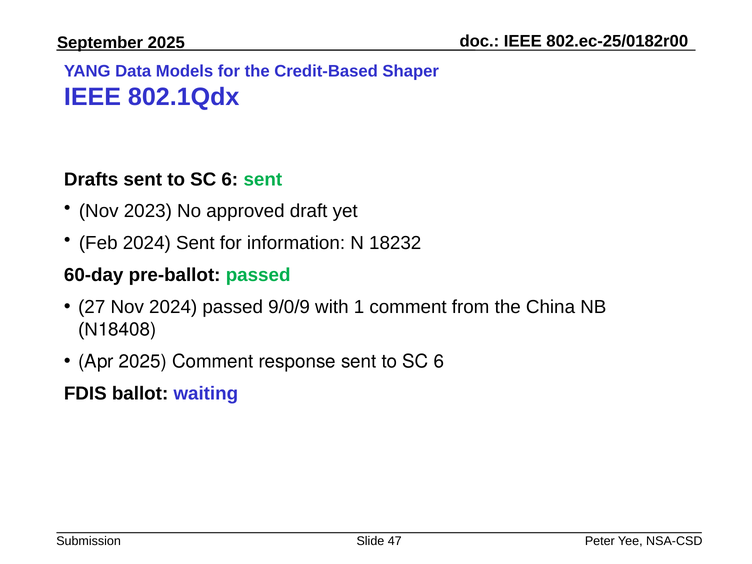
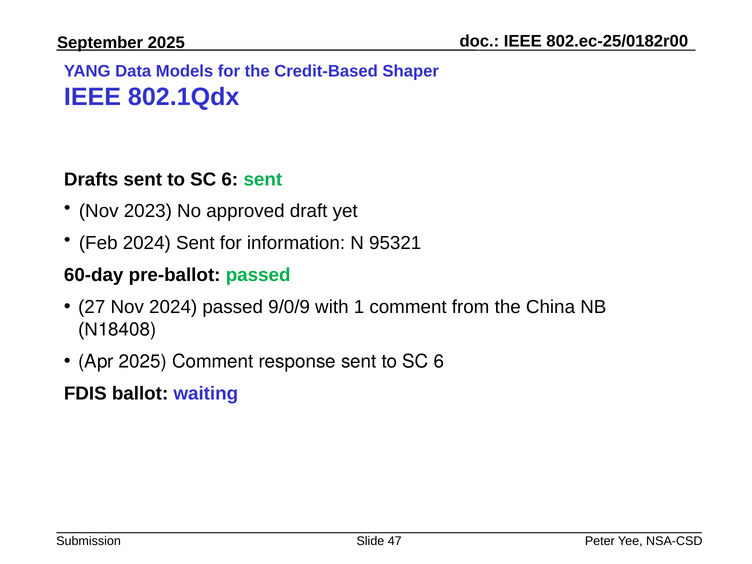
18232: 18232 -> 95321 (395, 243)
